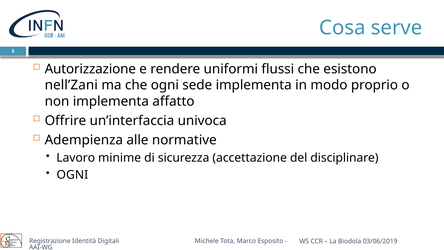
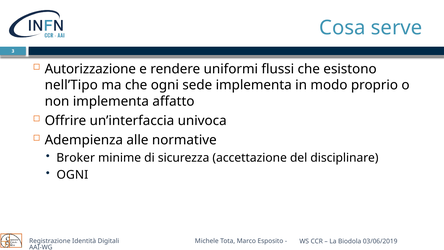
nell’Zani: nell’Zani -> nell’Tipo (71, 85)
Lavoro: Lavoro -> Broker (76, 158)
